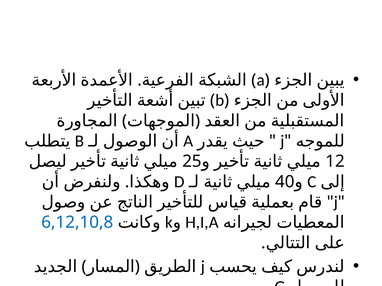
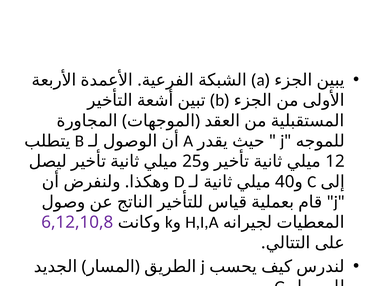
6,12,10,8 colour: blue -> purple (77, 223)
